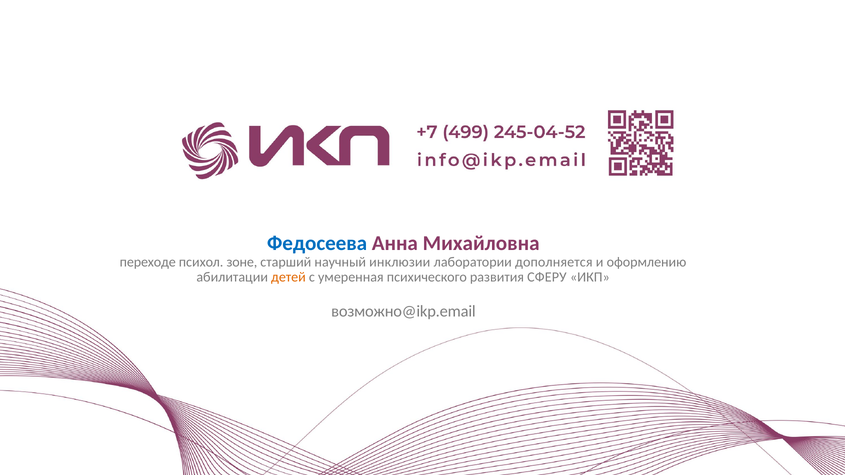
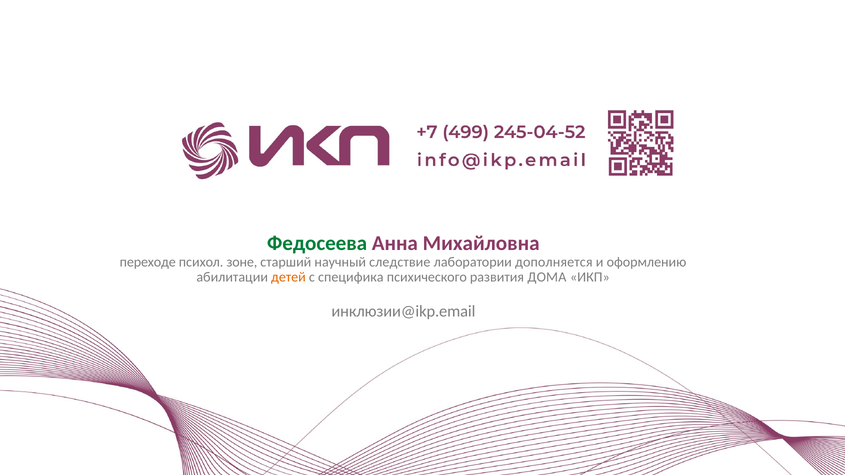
Федосеева colour: blue -> green (317, 243)
инклюзии: инклюзии -> следствие (400, 262)
умеренная: умеренная -> специфика (351, 278)
СФЕРУ: СФЕРУ -> ДОМА (547, 278)
возможно@ikp.email: возможно@ikp.email -> инклюзии@ikp.email (403, 312)
